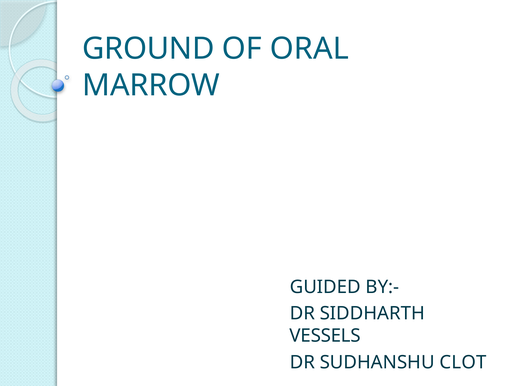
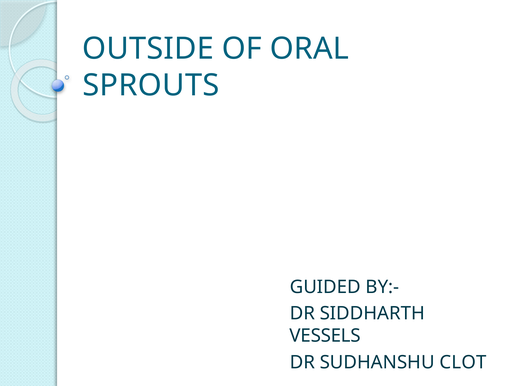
GROUND: GROUND -> OUTSIDE (148, 49)
MARROW: MARROW -> SPROUTS (151, 86)
